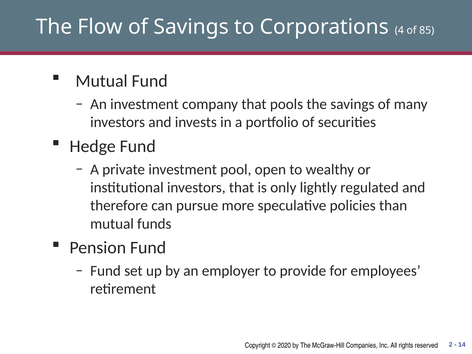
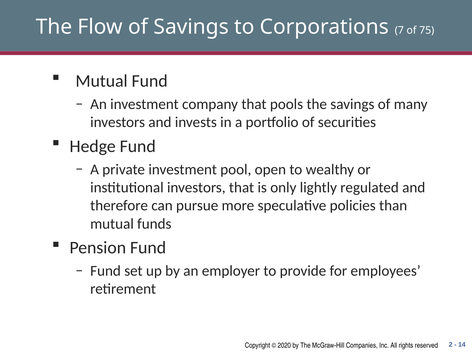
4: 4 -> 7 (399, 30)
85: 85 -> 75 (427, 30)
